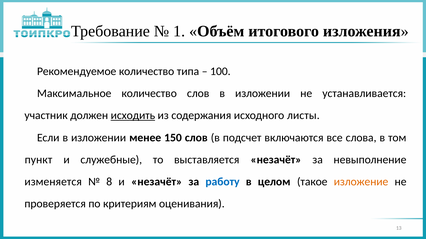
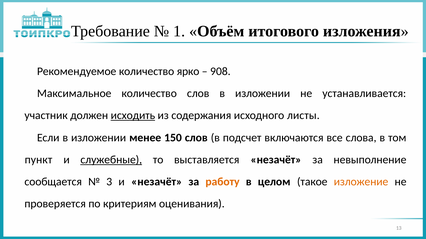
типа: типа -> ярко (188, 71)
100: 100 -> 908 (220, 71)
служебные underline: none -> present (111, 160)
изменяется: изменяется -> сообщается (53, 182)
8: 8 -> 3 (109, 182)
работу colour: blue -> orange (223, 182)
